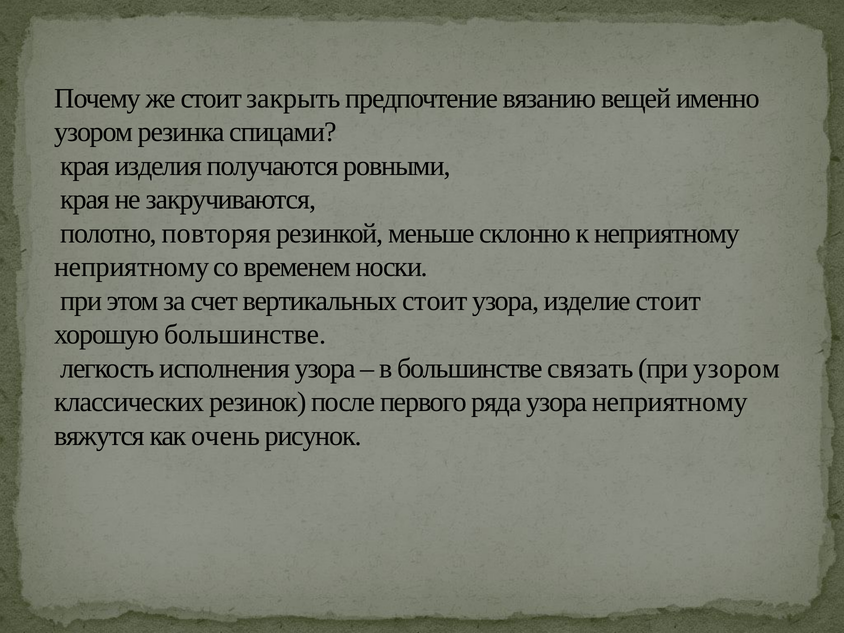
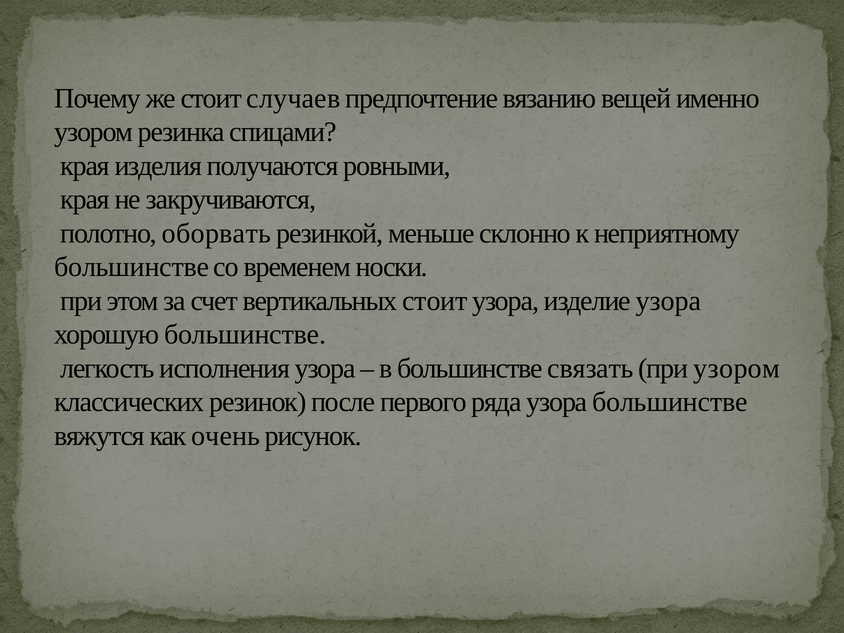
закрыть: закрыть -> случаев (293, 98)
повторяя: повторяя -> оборвать (216, 233)
неприятному: неприятному -> большинстве (132, 267)
изделие стоит: стоит -> узора (668, 301)
узора неприятному: неприятному -> большинстве (670, 402)
